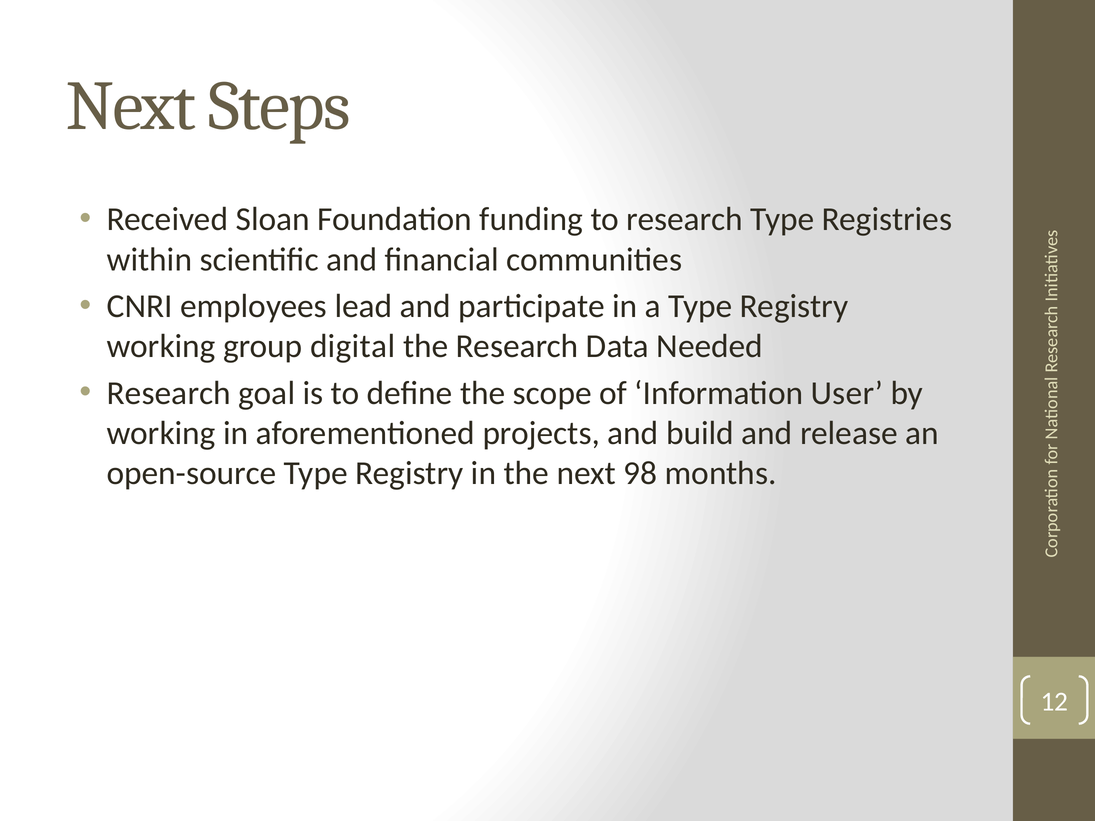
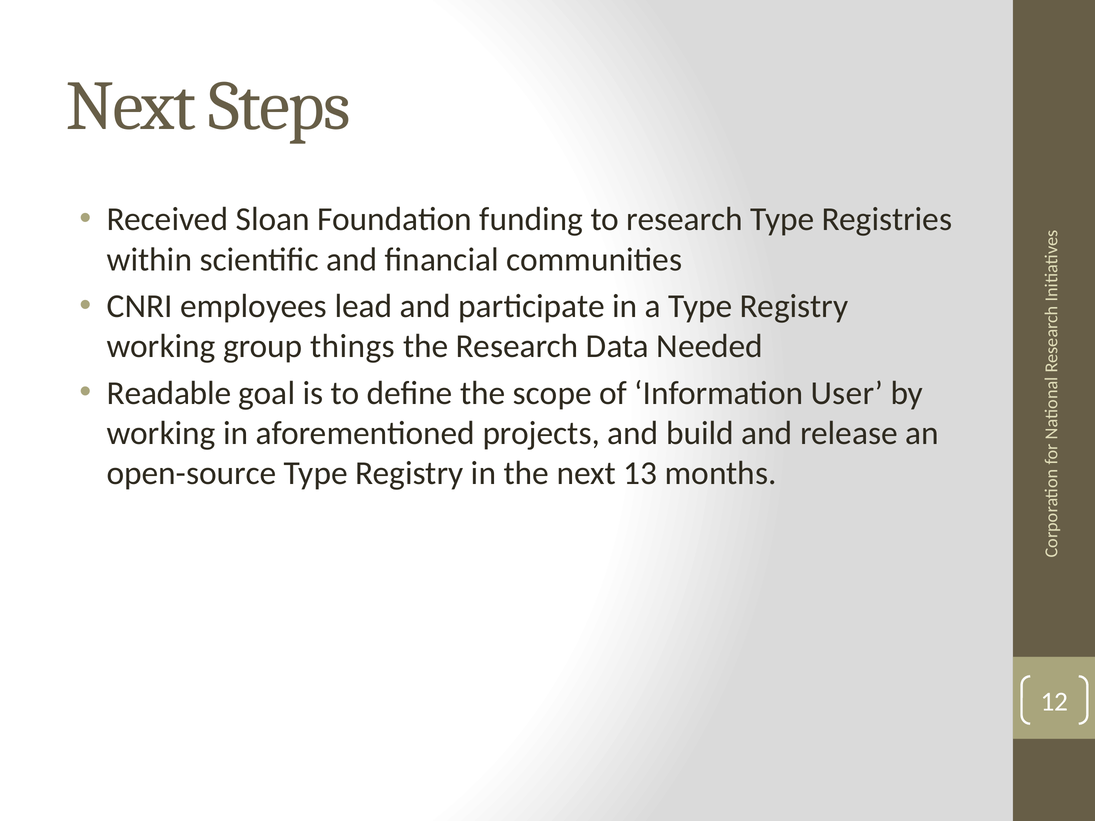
digital: digital -> things (353, 346)
Research: Research -> Readable (169, 393)
98: 98 -> 13 (640, 473)
